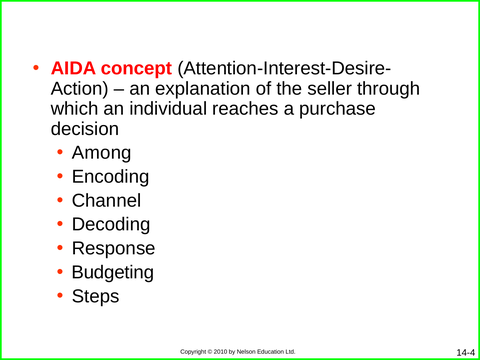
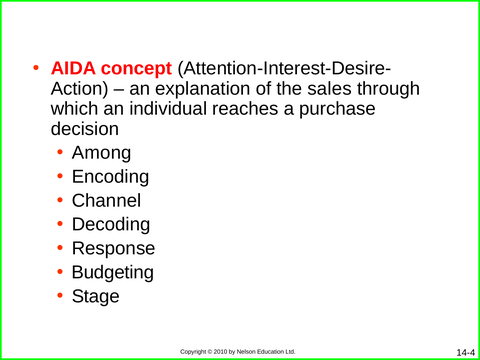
seller: seller -> sales (330, 89)
Steps: Steps -> Stage (96, 296)
